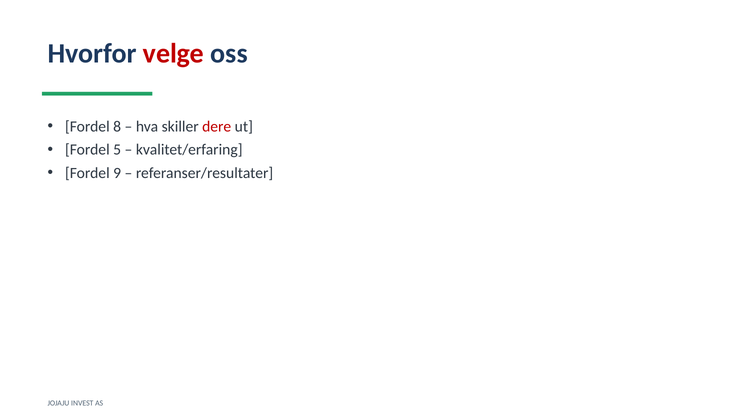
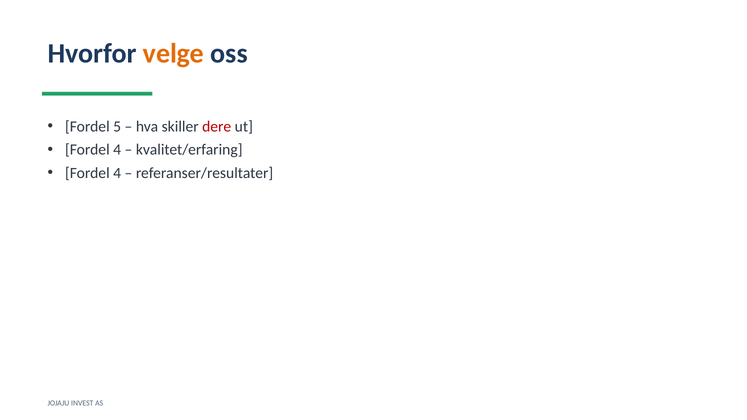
velge colour: red -> orange (173, 53)
8: 8 -> 5 (117, 127)
5: 5 -> 4 (117, 150)
9: 9 -> 4 (117, 173)
